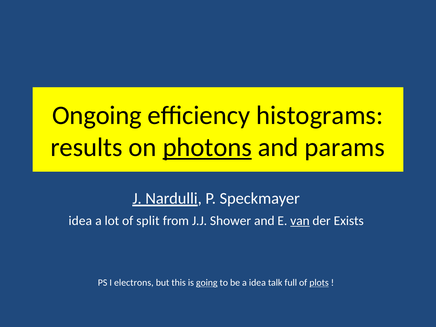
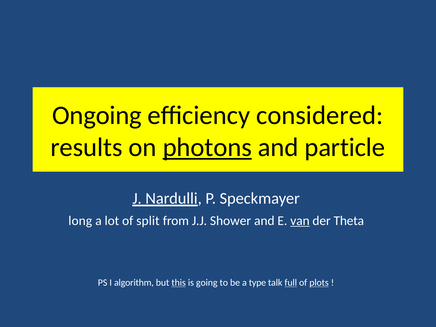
histograms: histograms -> considered (320, 115)
params: params -> particle (345, 147)
idea: idea -> long (80, 221)
Exists: Exists -> Theta (349, 221)
electrons: electrons -> algorithm (134, 283)
this underline: none -> present (179, 283)
going underline: present -> none (207, 283)
a idea: idea -> type (257, 283)
full underline: none -> present (291, 283)
